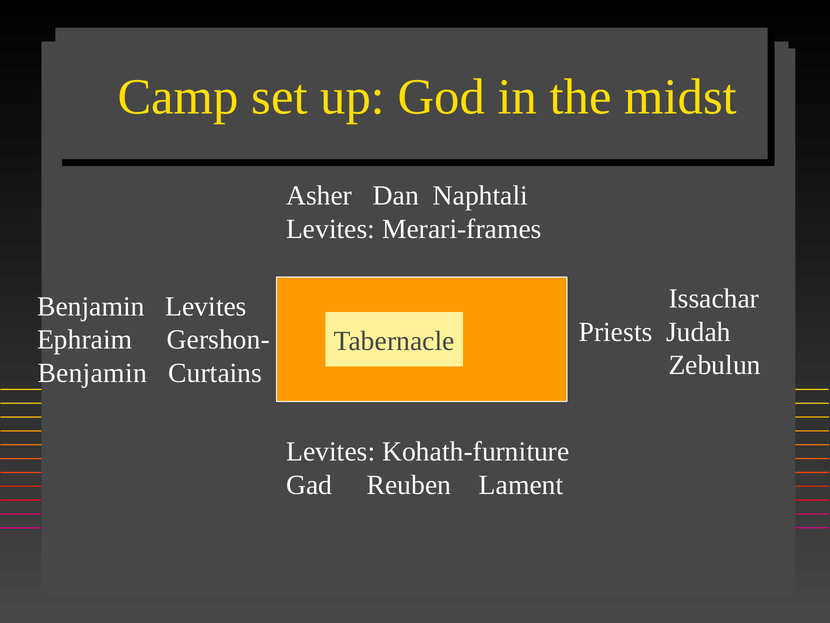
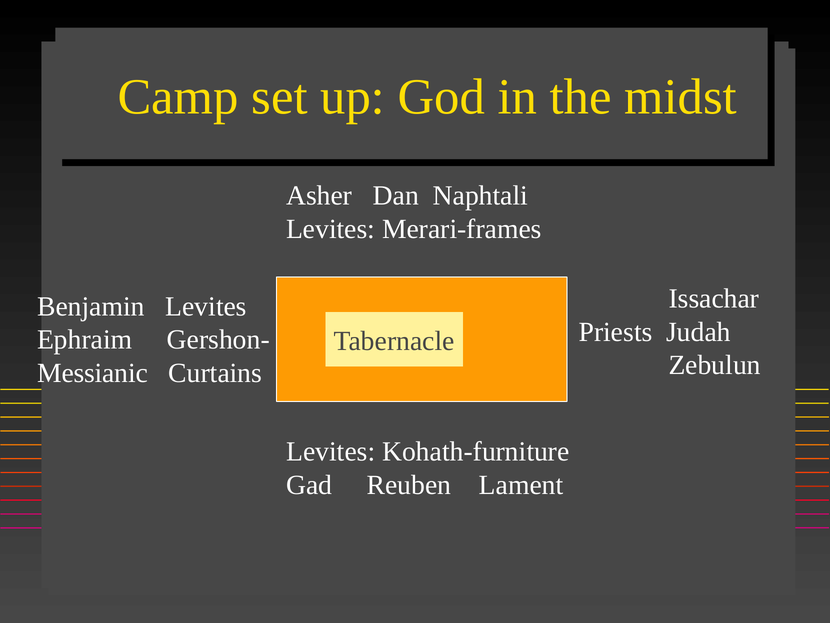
Benjamin: Benjamin -> Messianic (92, 373)
